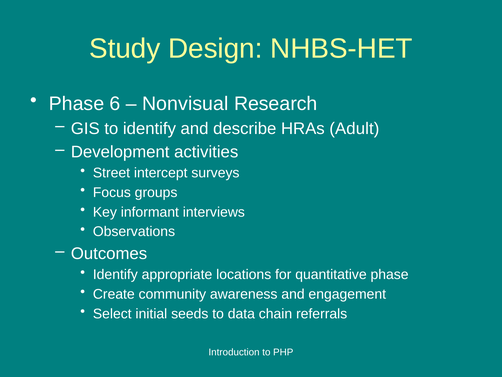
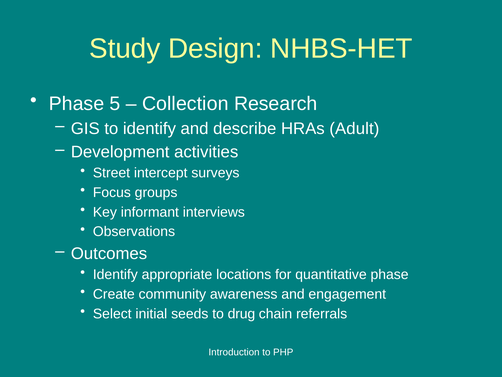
6: 6 -> 5 (115, 103)
Nonvisual: Nonvisual -> Collection (185, 103)
data: data -> drug (241, 313)
